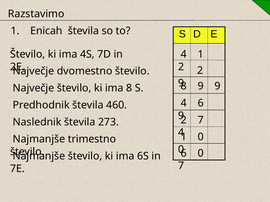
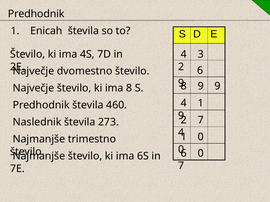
Razstavimo: Razstavimo -> Predhodnik (36, 14)
1: 1 -> 3 (201, 54)
2 2: 2 -> 6 (200, 71)
6: 6 -> 1 (201, 103)
